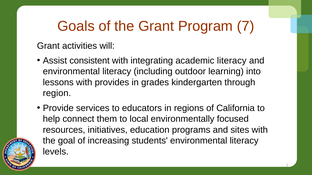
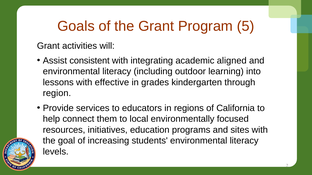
Program 7: 7 -> 5 (246, 26)
academic literacy: literacy -> aligned (232, 61)
provides: provides -> effective (112, 83)
